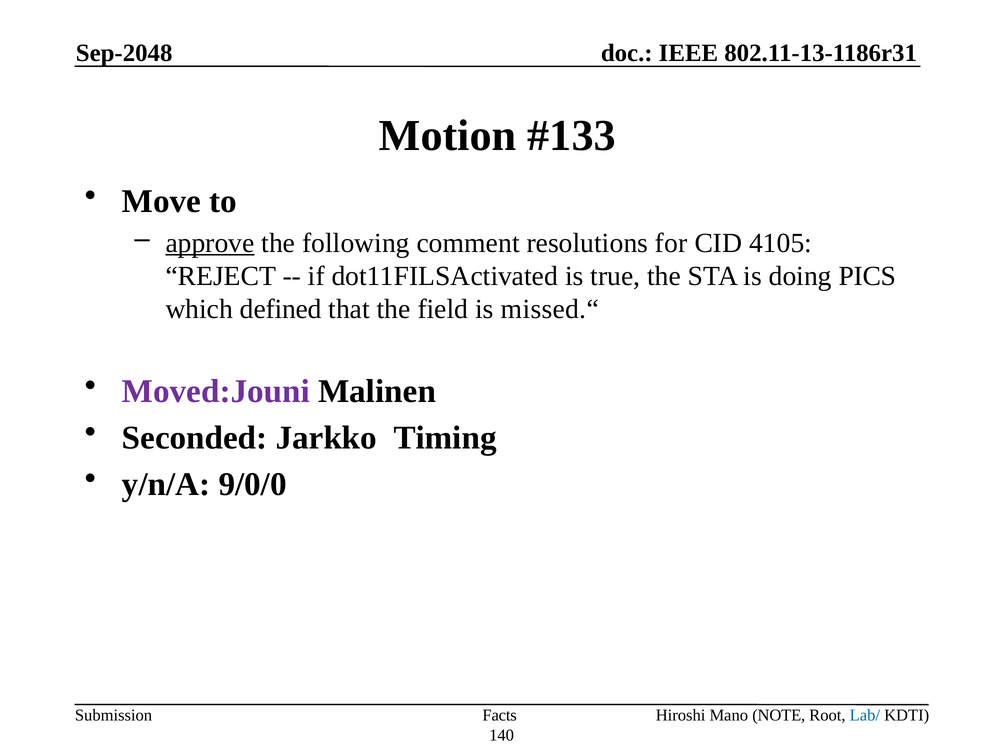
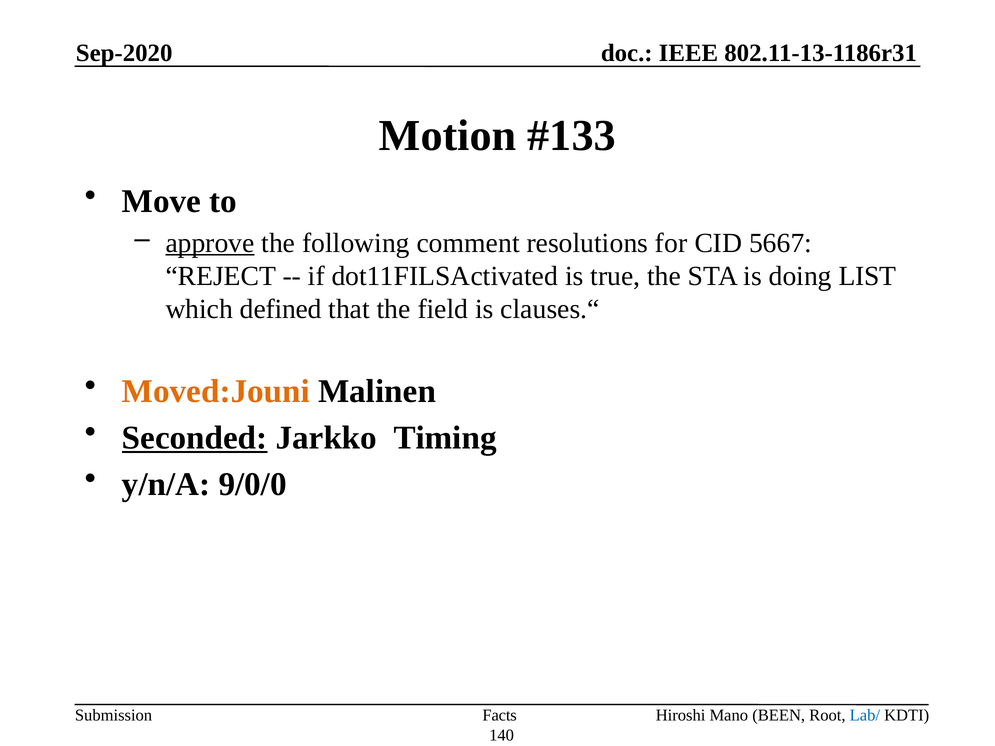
Sep-2048: Sep-2048 -> Sep-2020 (124, 53)
4105: 4105 -> 5667 (781, 243)
PICS: PICS -> LIST (867, 276)
missed.“: missed.“ -> clauses.“ (550, 309)
Moved:Jouni colour: purple -> orange (216, 392)
Seconded underline: none -> present (195, 438)
NOTE: NOTE -> BEEN (779, 716)
